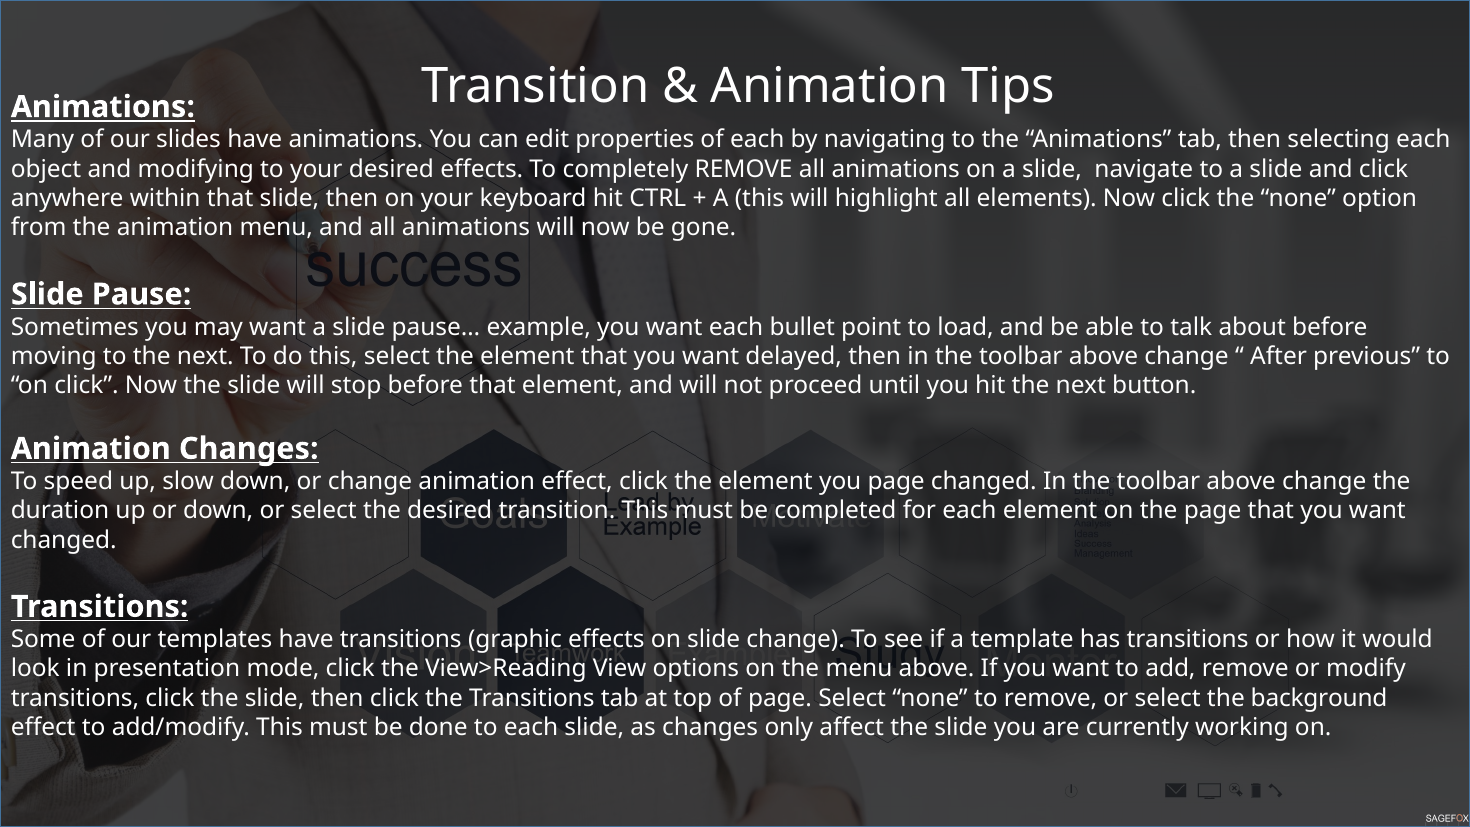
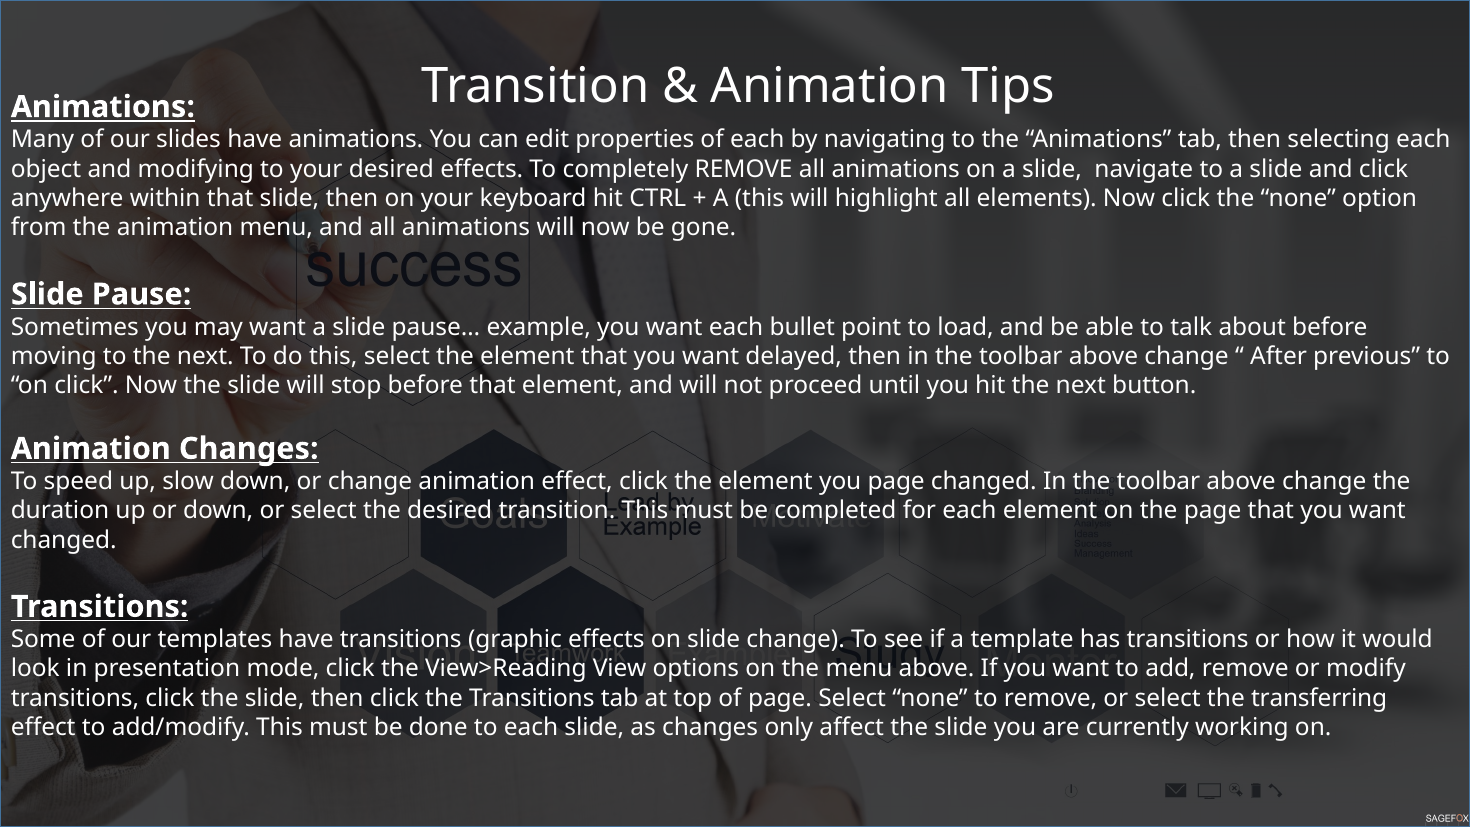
background: background -> transferring (1319, 698)
